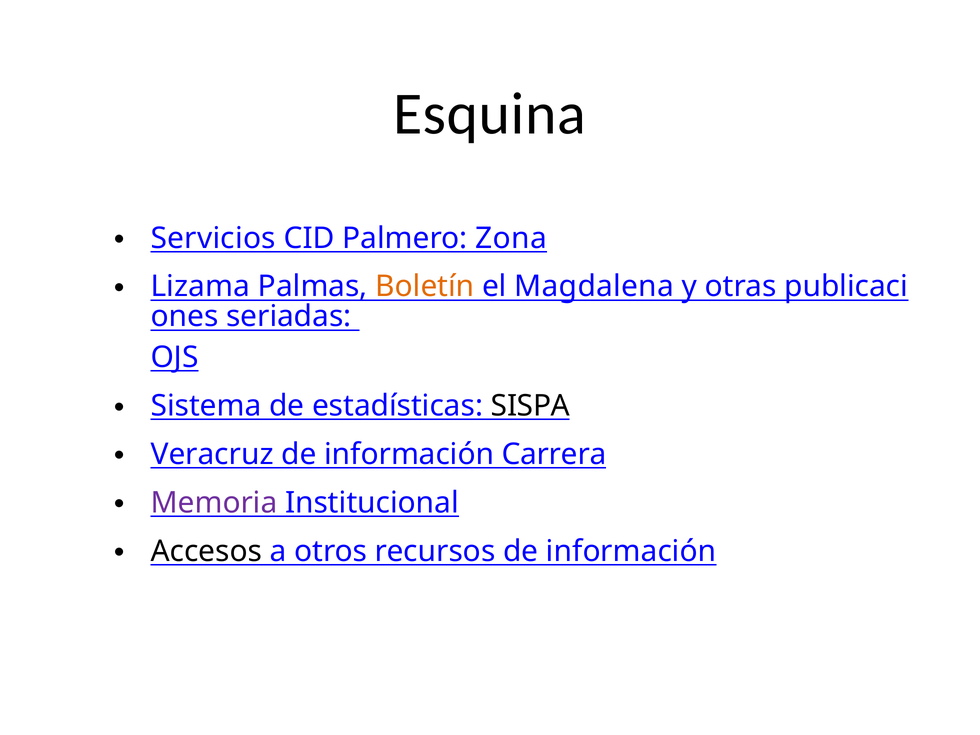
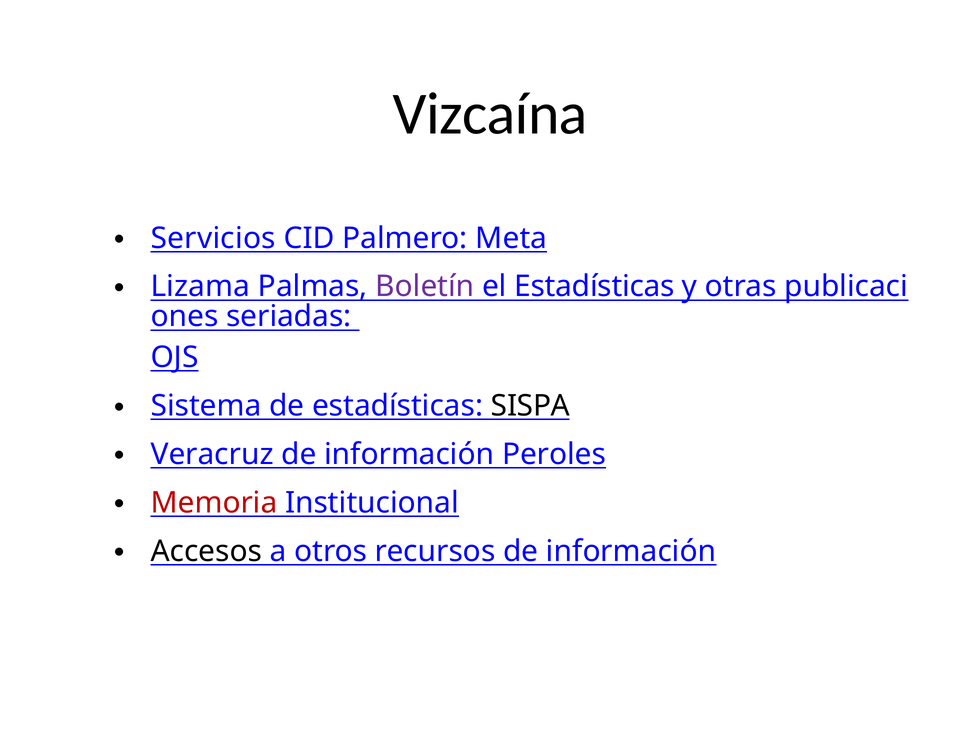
Esquina: Esquina -> Vizcaína (490, 114)
Zona: Zona -> Meta (511, 238)
Boletín colour: orange -> purple (425, 287)
el Magdalena: Magdalena -> Estadísticas (594, 287)
Carrera: Carrera -> Peroles (554, 454)
Memoria colour: purple -> red (214, 503)
